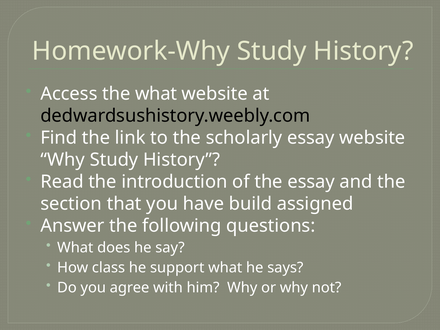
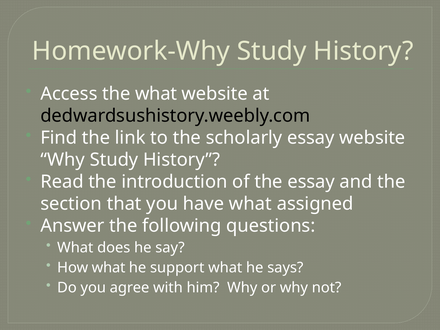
have build: build -> what (250, 204)
How class: class -> what (109, 268)
